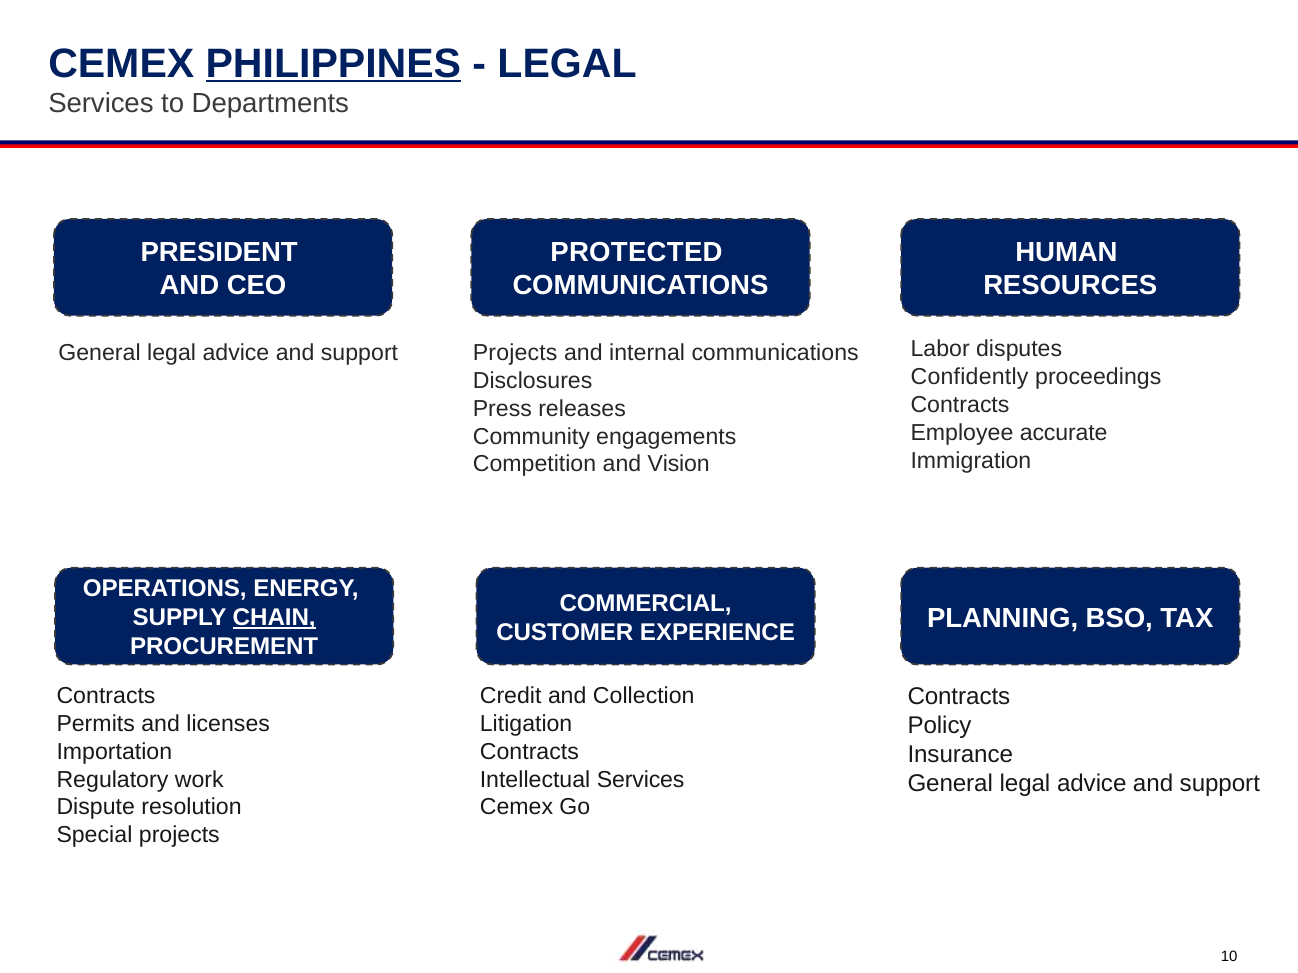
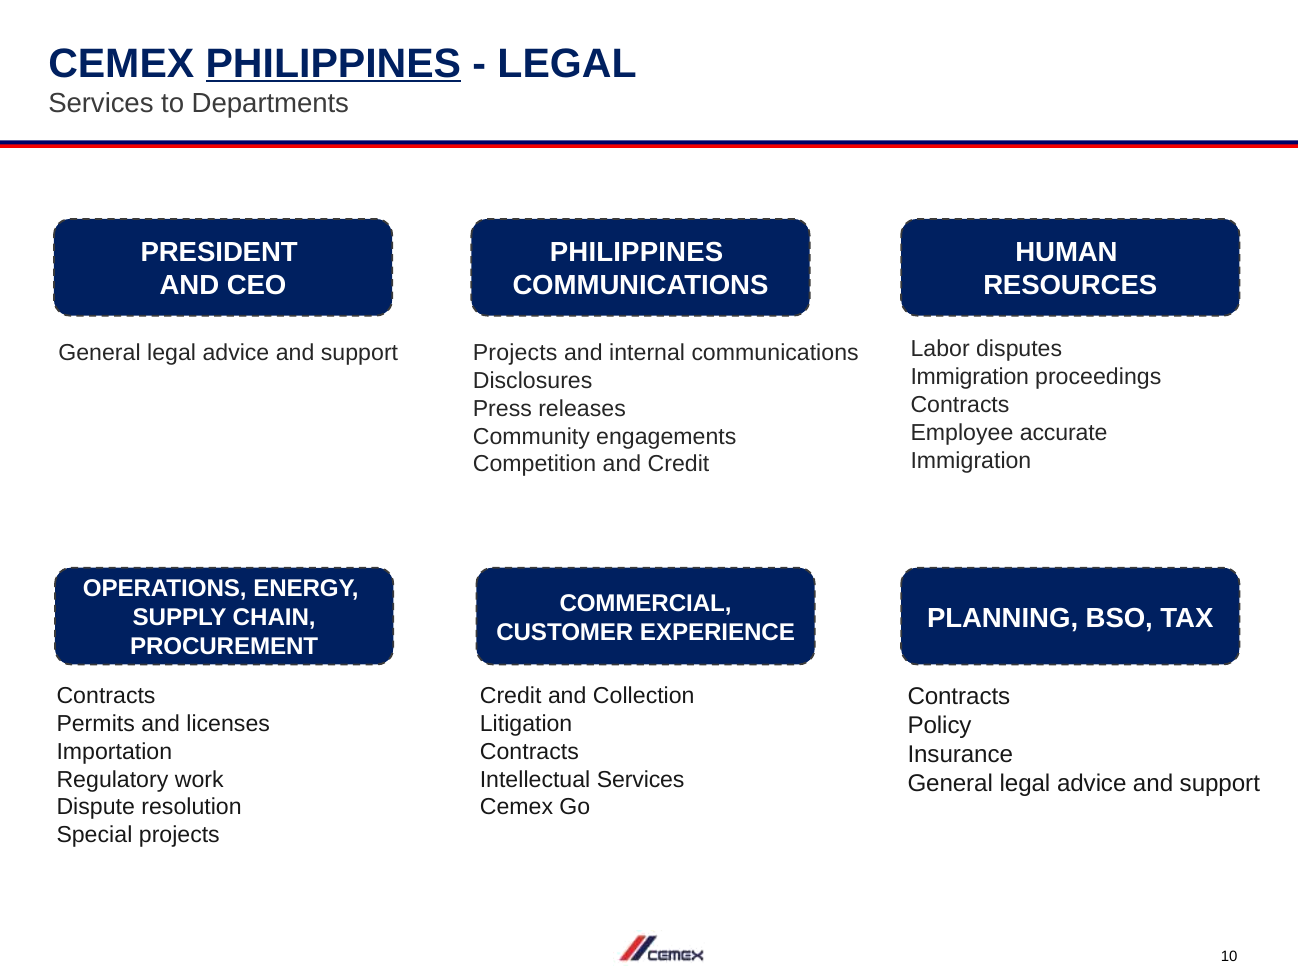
PROTECTED: PROTECTED -> PHILIPPINES (637, 253)
Confidently: Confidently -> Immigration (970, 377)
and Vision: Vision -> Credit (679, 464)
CHAIN underline: present -> none (274, 618)
